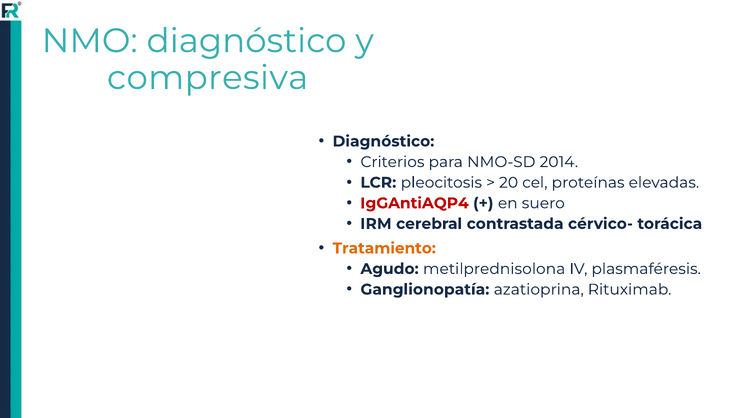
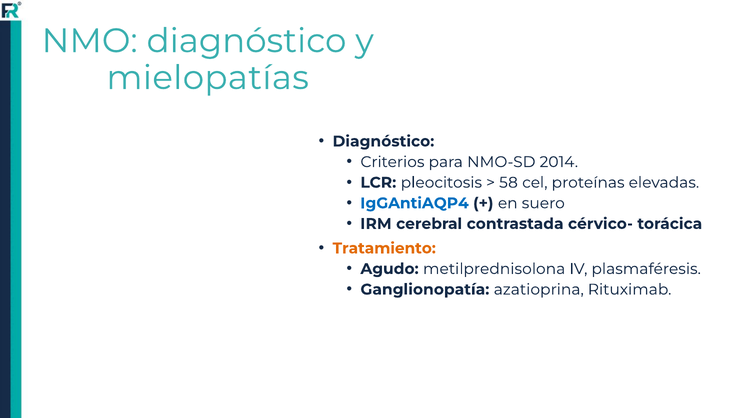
compresiva: compresiva -> mielopatías (208, 78)
20: 20 -> 58 (509, 183)
IgGAntiAQP4 colour: red -> blue (415, 203)
